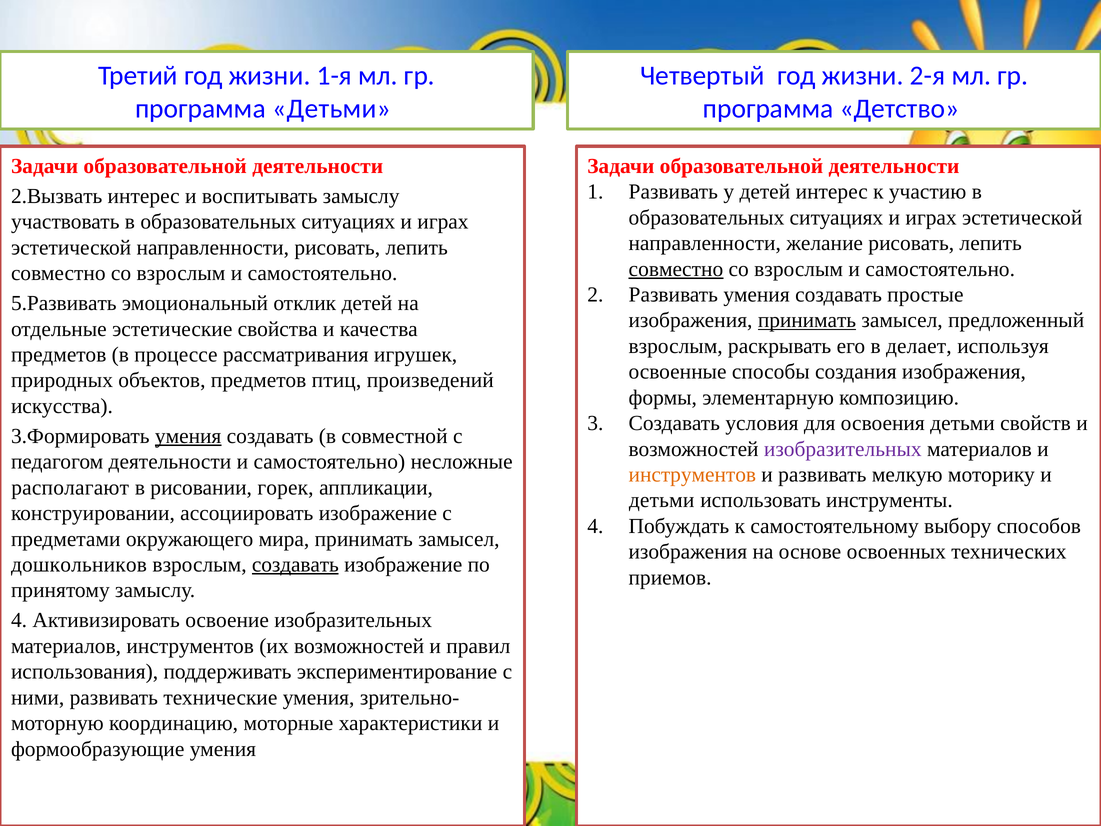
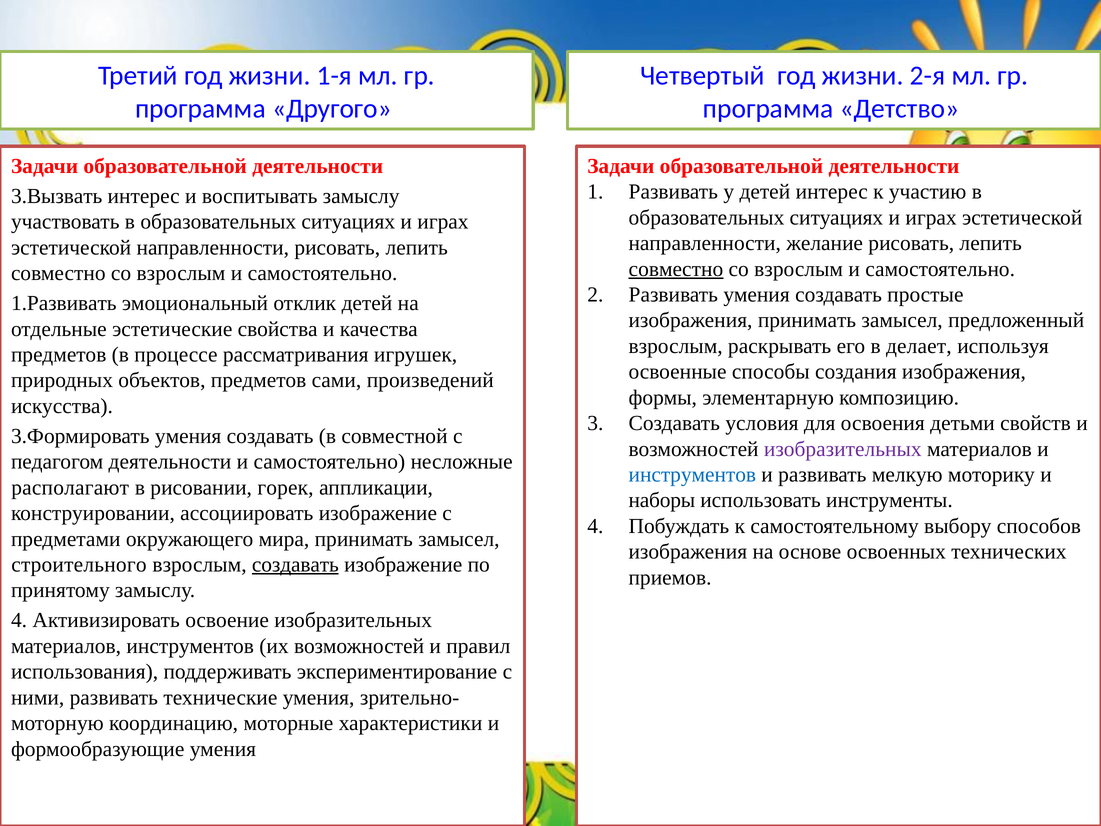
программа Детьми: Детьми -> Другого (332, 109)
2.Вызвать: 2.Вызвать -> 3.Вызвать (57, 196)
5.Развивать: 5.Развивать -> 1.Развивать (64, 303)
принимать underline: present -> none (807, 320)
птиц: птиц -> сами (337, 380)
умения underline: present -> none (188, 436)
инструментов colour: orange -> blue (692, 475)
детьми: детьми -> наборы (662, 500)
дошкольников: дошкольников -> строительного (79, 564)
